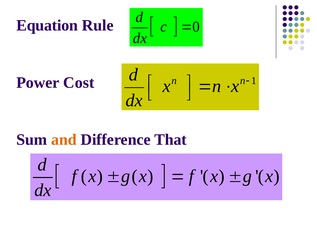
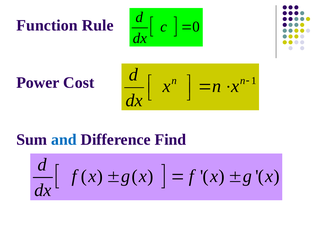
Equation: Equation -> Function (47, 25)
and colour: orange -> blue (64, 139)
That: That -> Find (170, 139)
